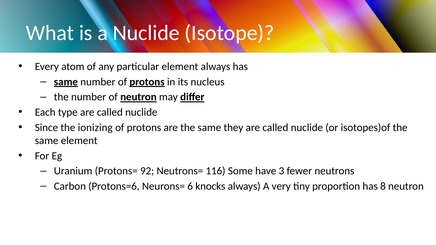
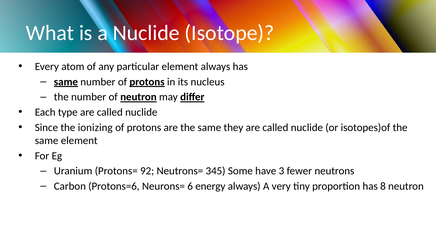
116: 116 -> 345 (216, 171)
knocks: knocks -> energy (210, 186)
